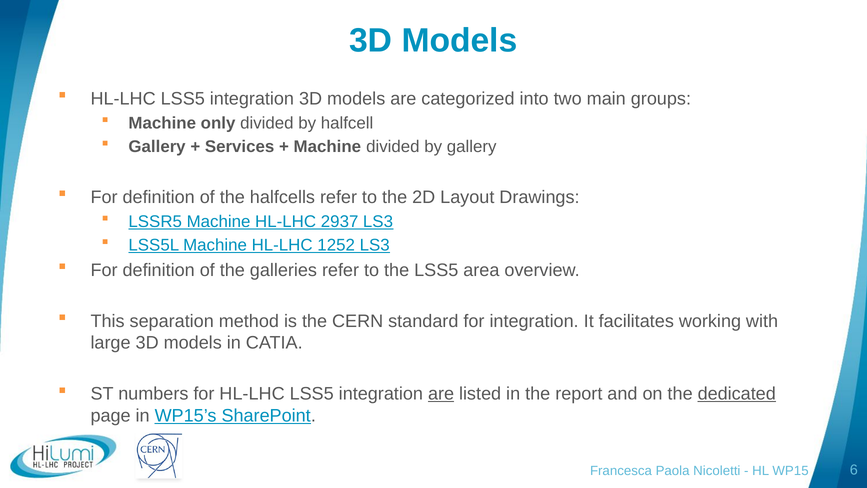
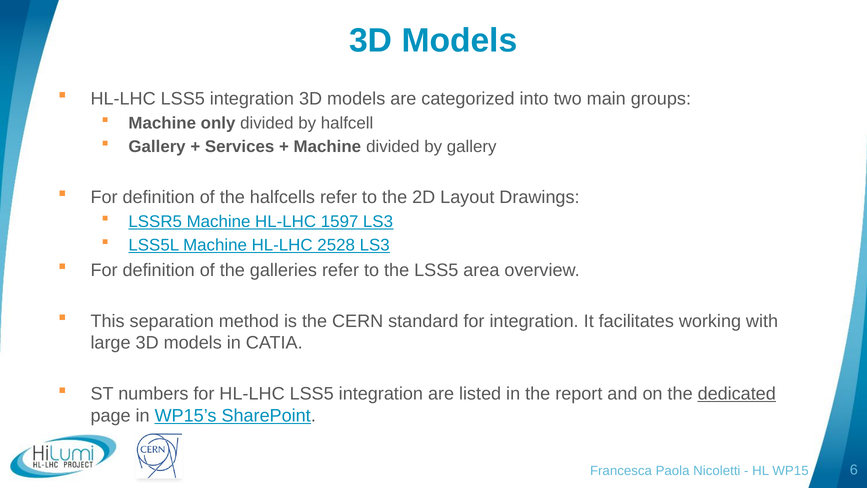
2937: 2937 -> 1597 (340, 221)
1252: 1252 -> 2528 (336, 245)
are underline: present -> none (441, 394)
